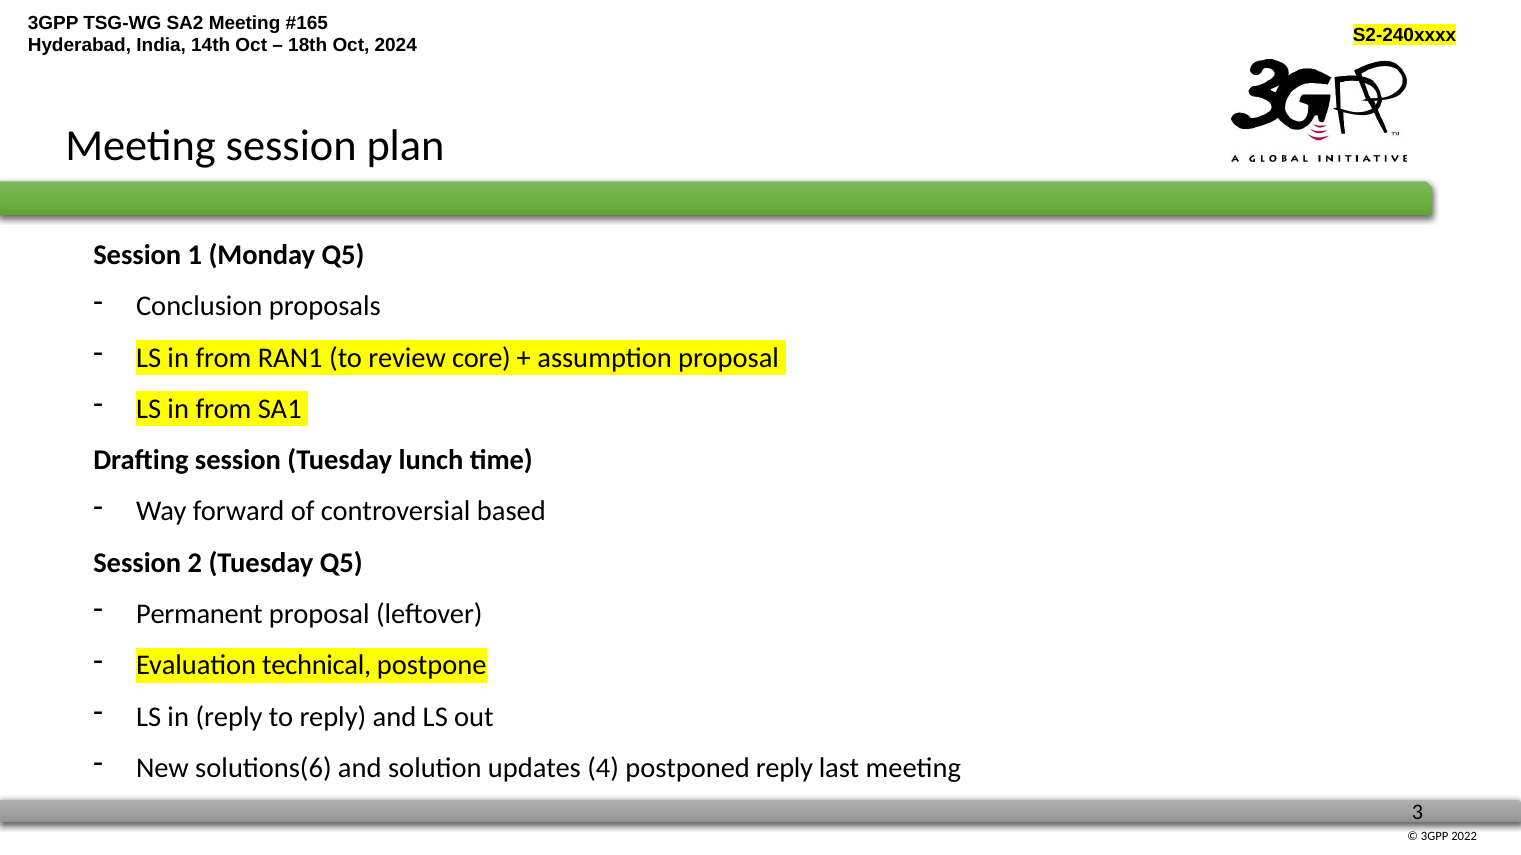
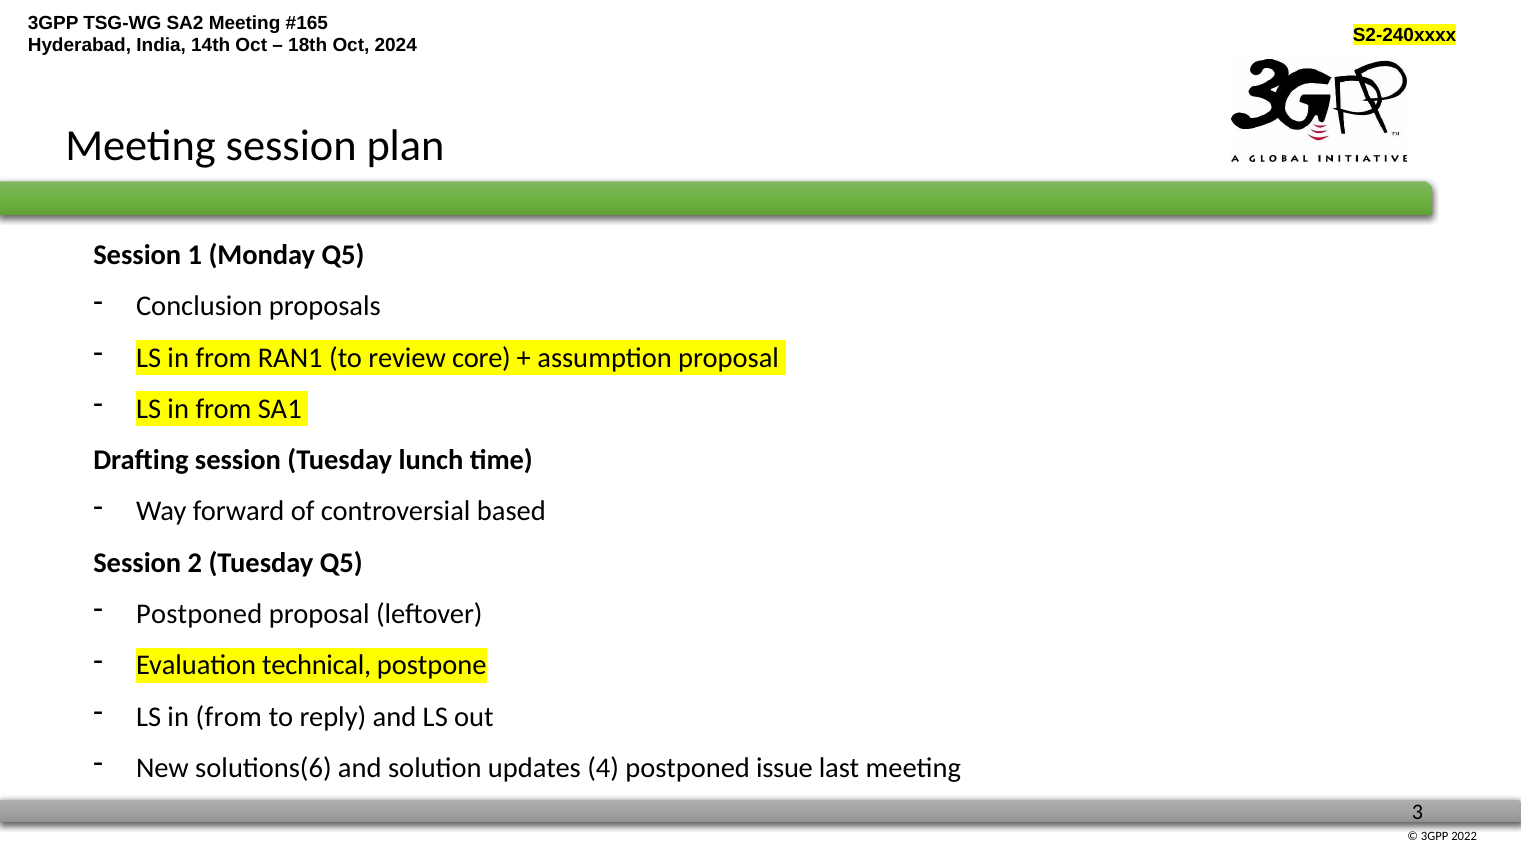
Permanent: Permanent -> Postponed (199, 615)
reply: reply -> from (229, 717)
postponed reply: reply -> issue (784, 769)
